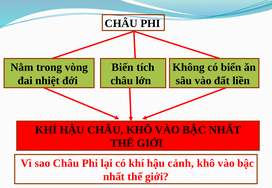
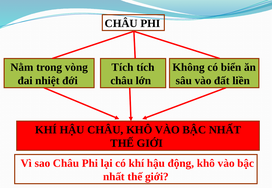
Biển: Biển -> Tích (123, 67)
cảnh: cảnh -> động (181, 164)
